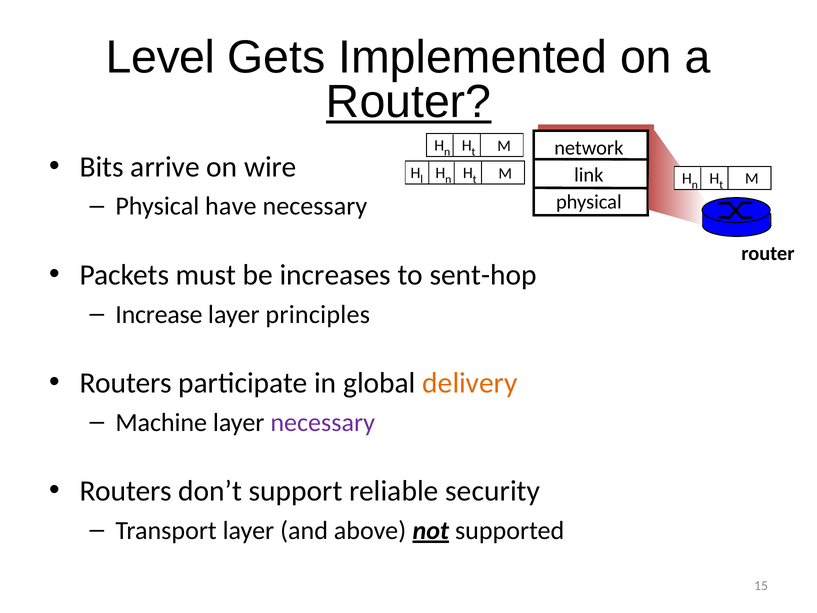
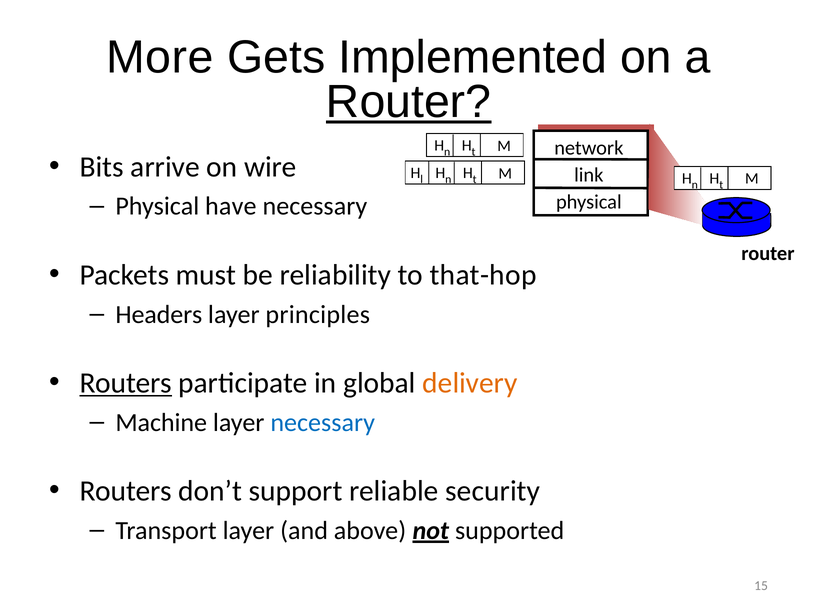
Level: Level -> More (160, 57)
increases: increases -> reliability (335, 275)
sent-hop: sent-hop -> that-hop (483, 275)
Increase: Increase -> Headers (159, 314)
Routers underline: none -> present (126, 383)
necessary colour: purple -> blue (323, 422)
